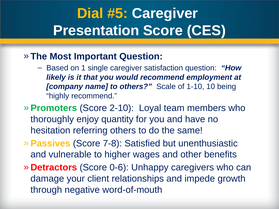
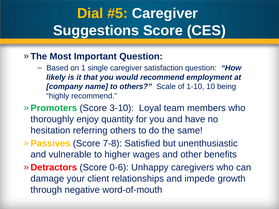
Presentation: Presentation -> Suggestions (96, 31)
2-10: 2-10 -> 3-10 (122, 108)
